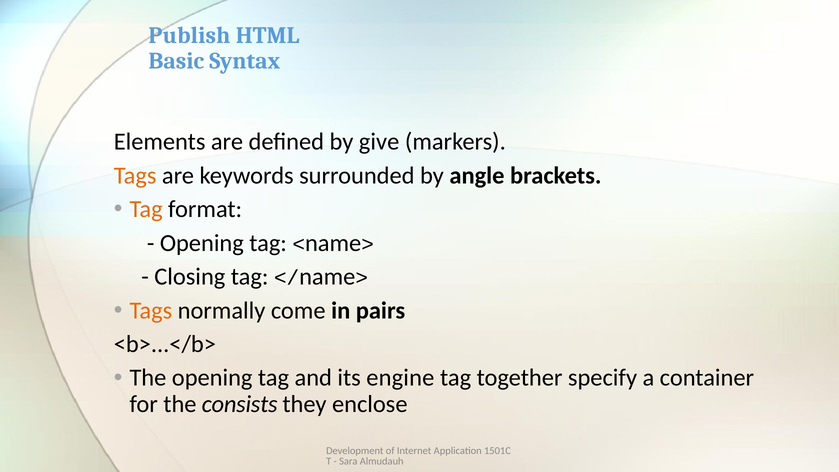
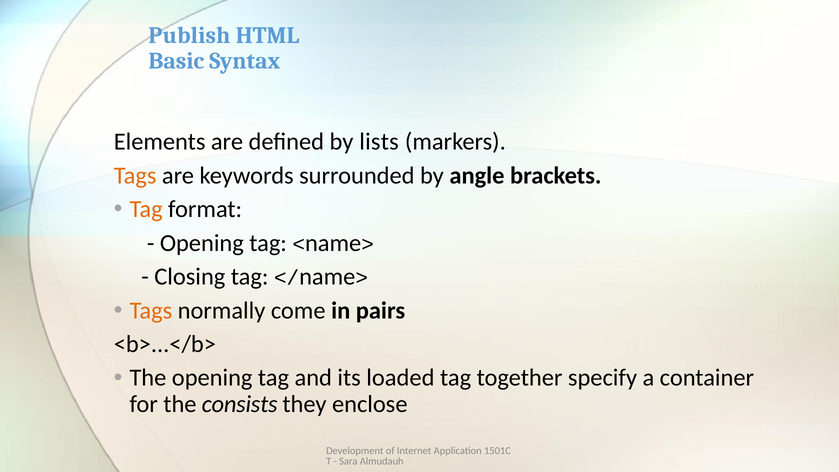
give: give -> lists (379, 142)
engine: engine -> loaded (400, 378)
